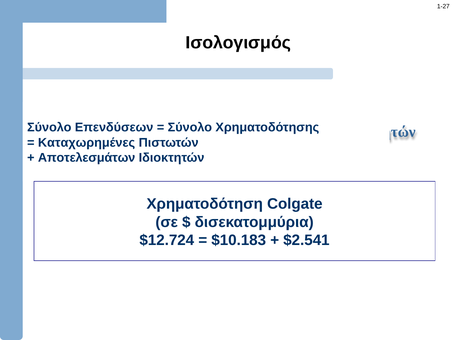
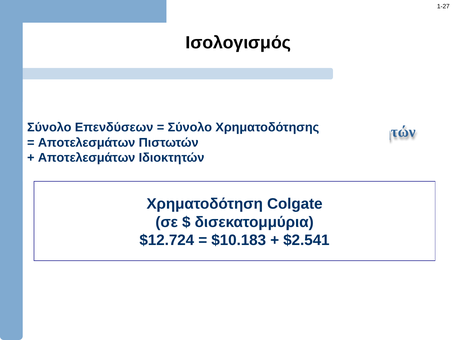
Καταχωρημένες: Καταχωρημένες -> Αποτελεσμάτων (87, 143)
